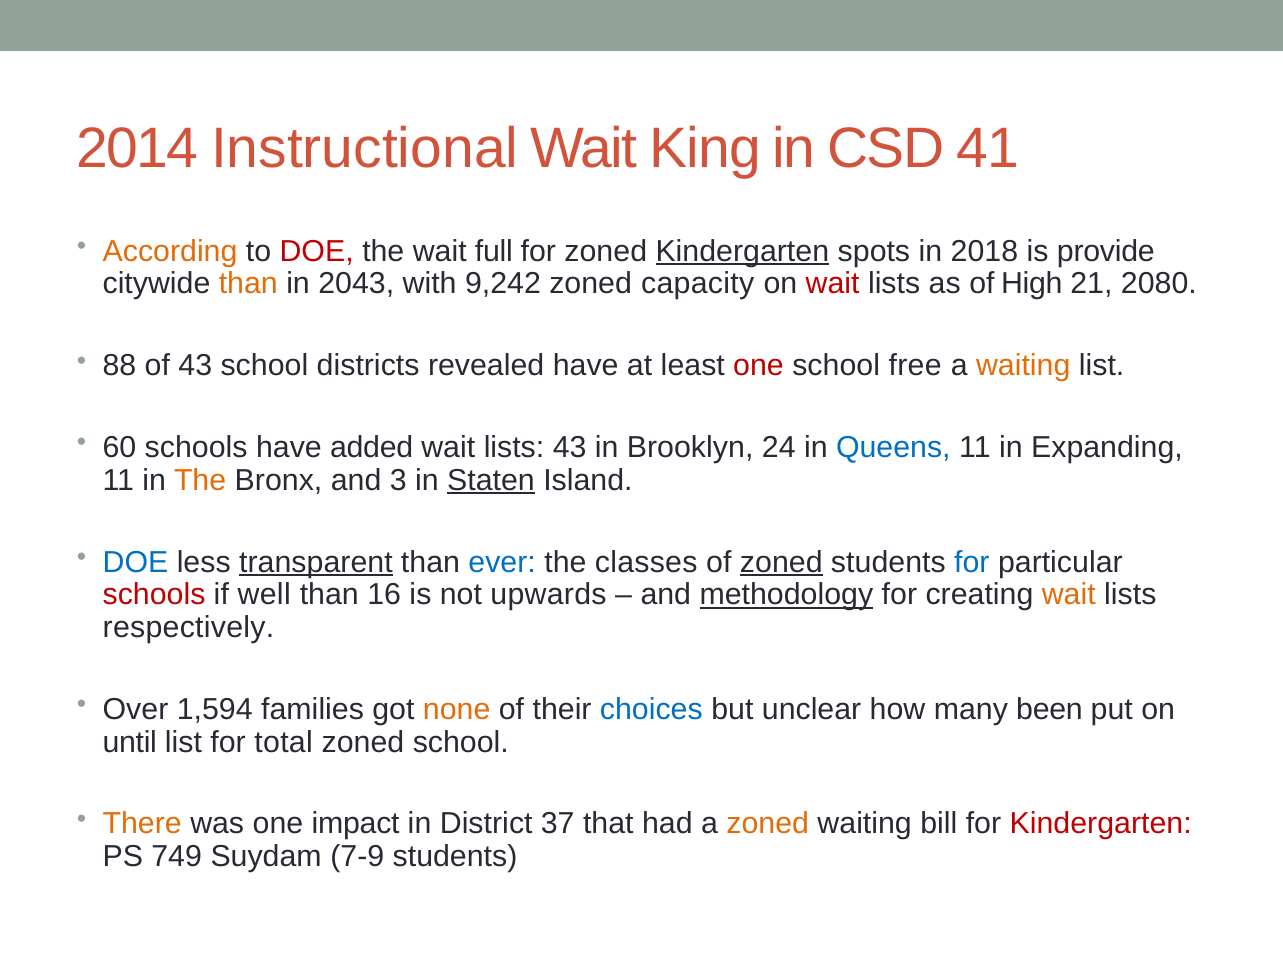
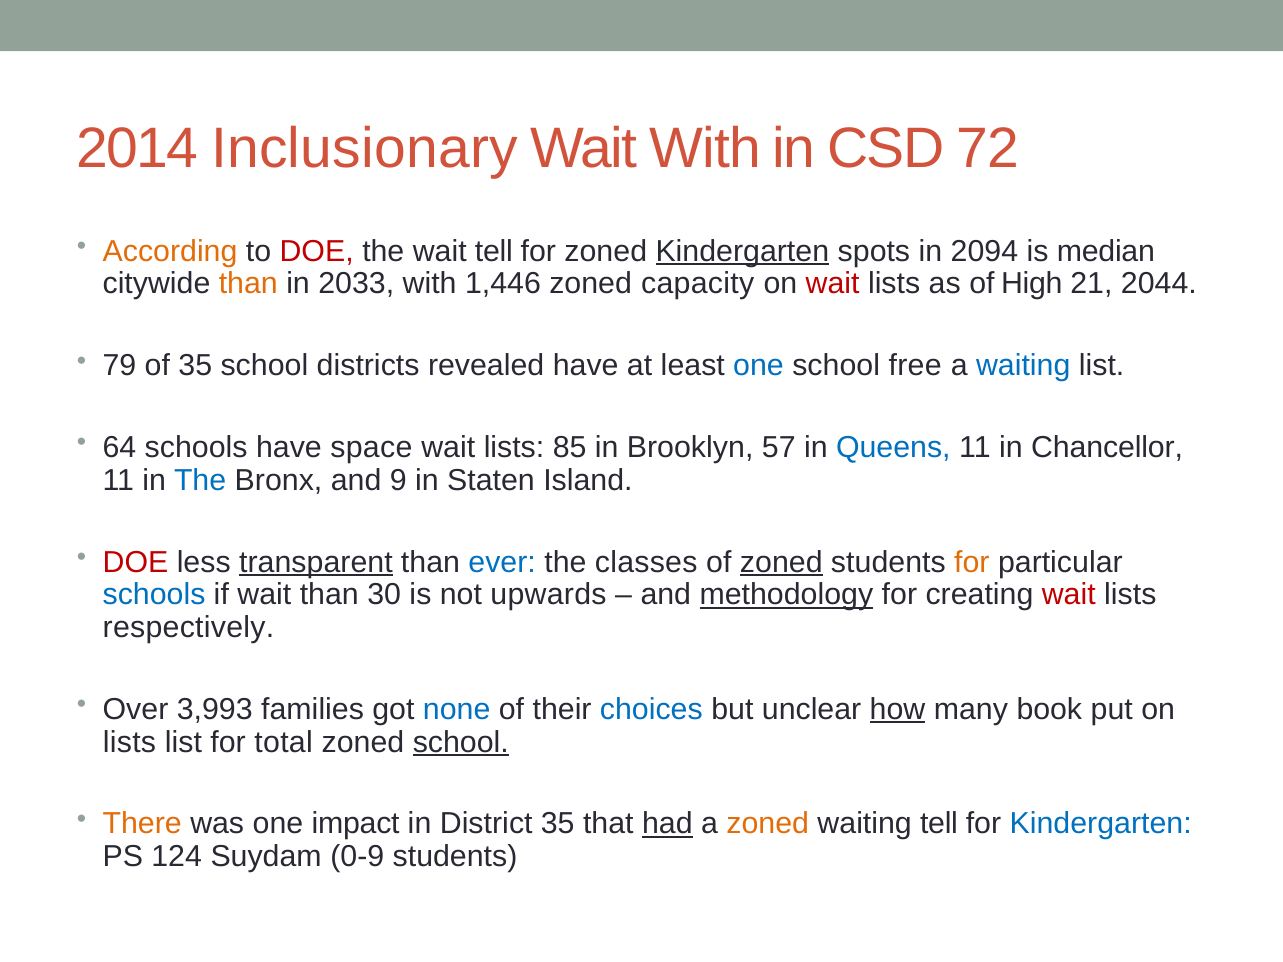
Instructional: Instructional -> Inclusionary (365, 148)
Wait King: King -> With (705, 148)
41: 41 -> 72 (988, 148)
wait full: full -> tell (494, 251)
2018: 2018 -> 2094 (984, 251)
provide: provide -> median (1106, 251)
2043: 2043 -> 2033 (356, 284)
9,242: 9,242 -> 1,446 (503, 284)
2080: 2080 -> 2044 (1159, 284)
88: 88 -> 79 (119, 366)
of 43: 43 -> 35 (195, 366)
one colour: red -> blue (758, 366)
waiting colour: orange -> blue (1023, 366)
60: 60 -> 64 (119, 448)
added: added -> space (371, 448)
lists 43: 43 -> 85 (570, 448)
24: 24 -> 57 (779, 448)
Expanding: Expanding -> Chancellor (1107, 448)
The colour: orange -> blue (200, 480)
3: 3 -> 9 (398, 480)
Staten underline: present -> none (491, 480)
DOE colour: blue -> red (135, 562)
for colour: blue -> orange (972, 562)
schools colour: red -> blue (154, 595)
if well: well -> wait (264, 595)
16: 16 -> 30 (384, 595)
wait colour: orange -> red (1069, 595)
1,594: 1,594 -> 3,993 (215, 709)
none colour: orange -> blue (457, 709)
how underline: none -> present (898, 709)
been: been -> book (1049, 709)
until: until -> lists (129, 742)
school underline: none -> present (461, 742)
District 37: 37 -> 35 (558, 824)
had underline: none -> present (667, 824)
waiting bill: bill -> tell (939, 824)
Kindergarten colour: red -> blue (1101, 824)
749: 749 -> 124 (177, 857)
7-9: 7-9 -> 0-9 (357, 857)
